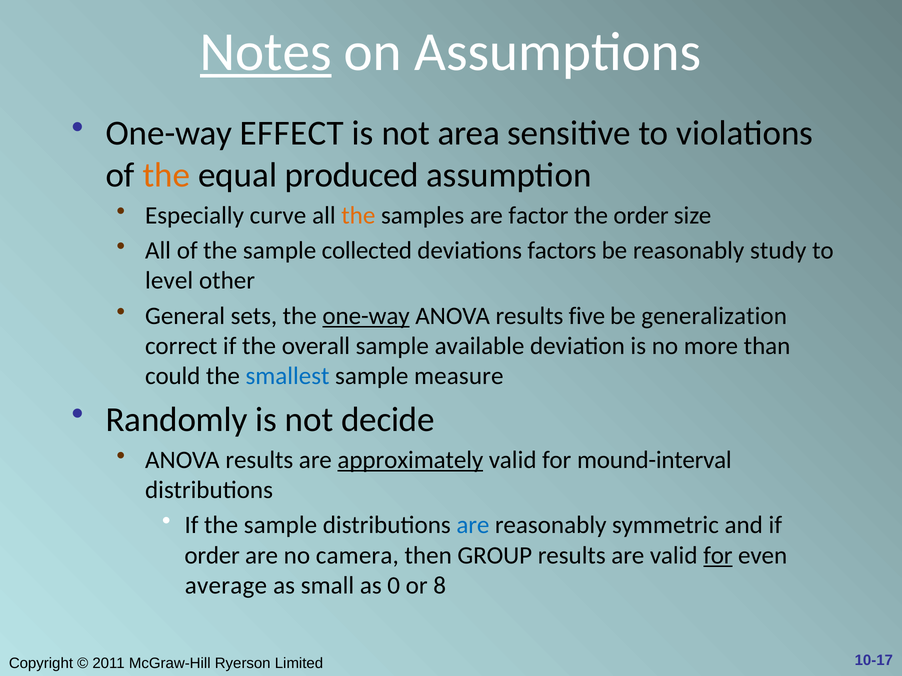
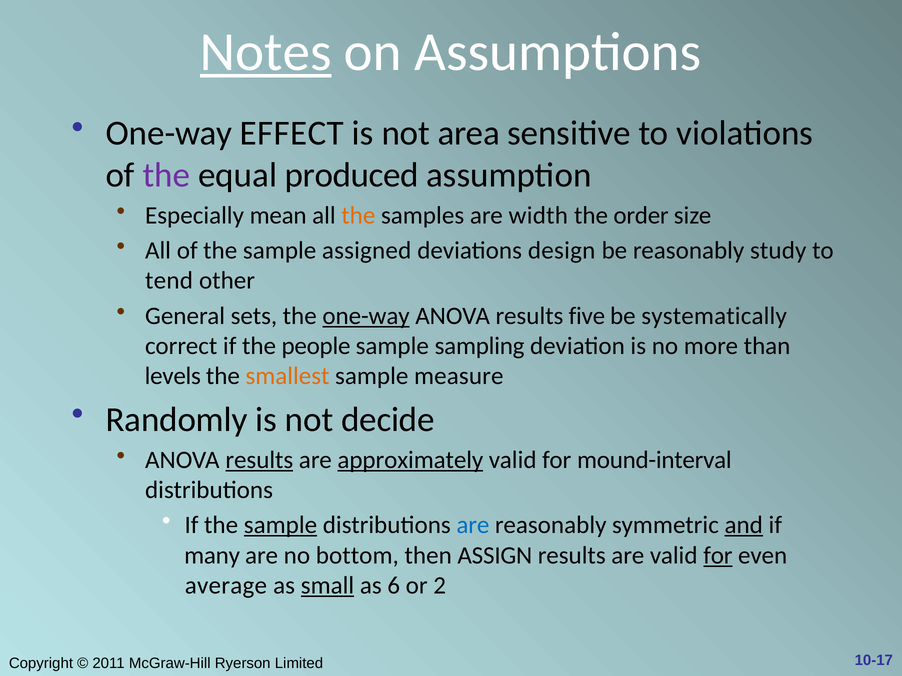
the colour: orange -> purple (166, 175)
curve: curve -> mean (278, 216)
factor: factor -> width (538, 216)
collected: collected -> assigned (367, 251)
factors: factors -> design (562, 251)
level: level -> tend (169, 281)
generalization: generalization -> systematically (714, 316)
overall: overall -> people (316, 346)
available: available -> sampling (480, 346)
could: could -> levels (173, 376)
smallest colour: blue -> orange (287, 376)
results underline: none -> present (259, 460)
sample underline: none -> present (280, 526)
and underline: none -> present (744, 526)
order: order -> many (212, 556)
camera: camera -> bottom (357, 556)
GROUP: GROUP -> ASSIGN (495, 556)
small underline: none -> present (328, 586)
0: 0 -> 6 (394, 586)
8: 8 -> 2 (440, 586)
